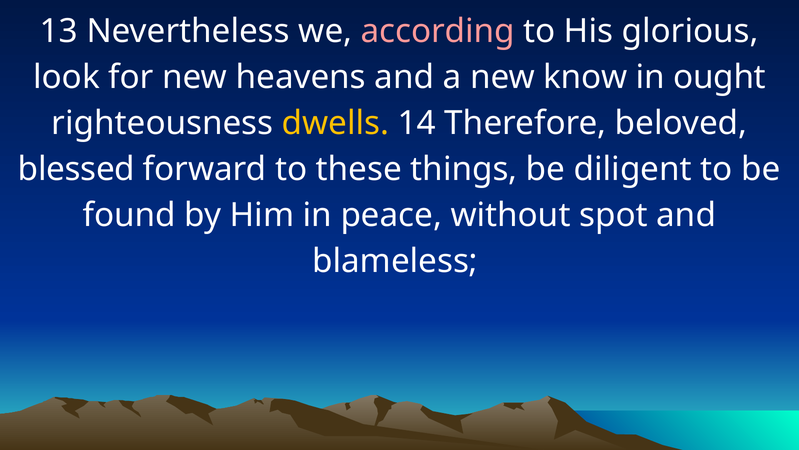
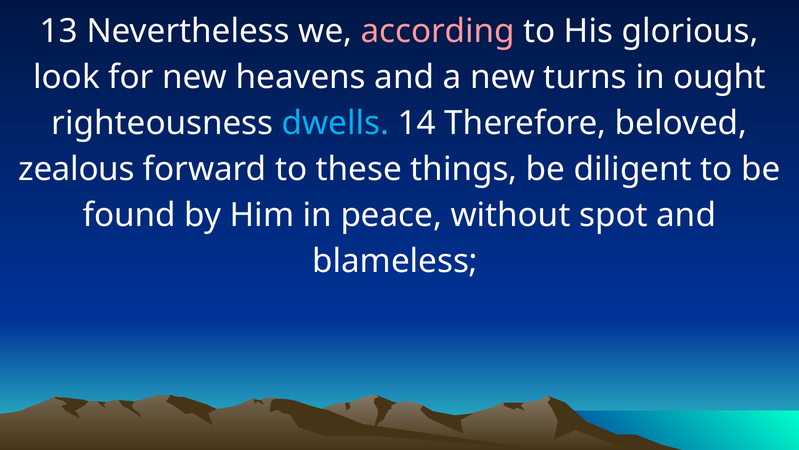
know: know -> turns (585, 77)
dwells colour: yellow -> light blue (336, 123)
blessed: blessed -> zealous (76, 169)
